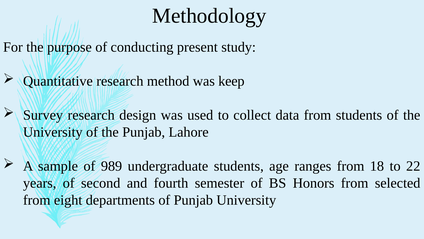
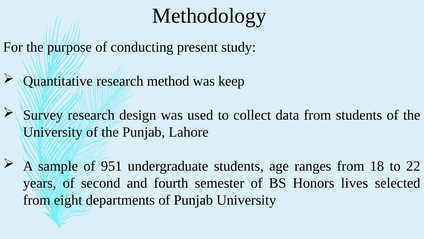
989: 989 -> 951 (112, 166)
Honors from: from -> lives (355, 183)
